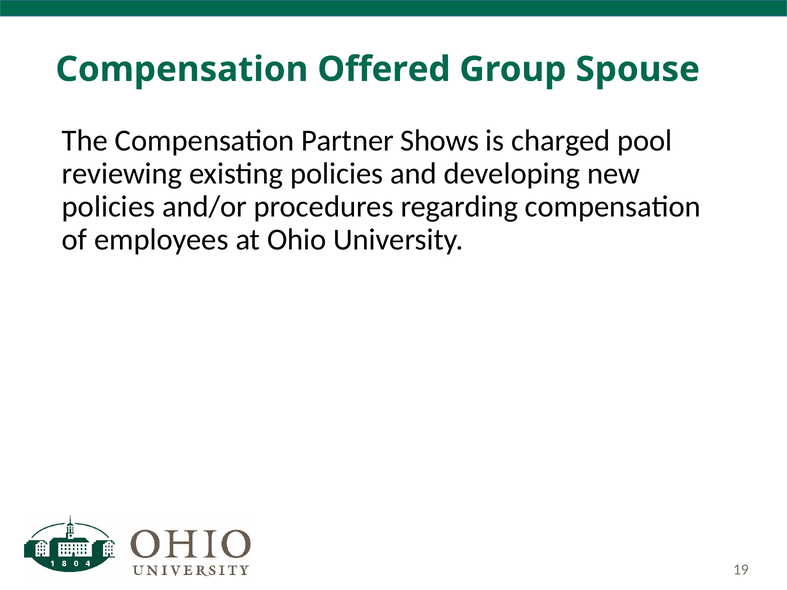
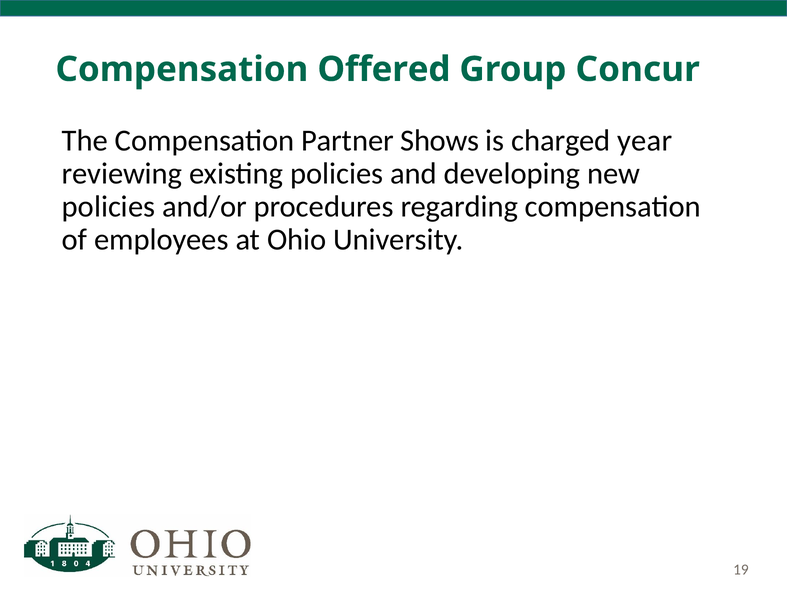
Spouse: Spouse -> Concur (638, 69)
pool: pool -> year (645, 141)
